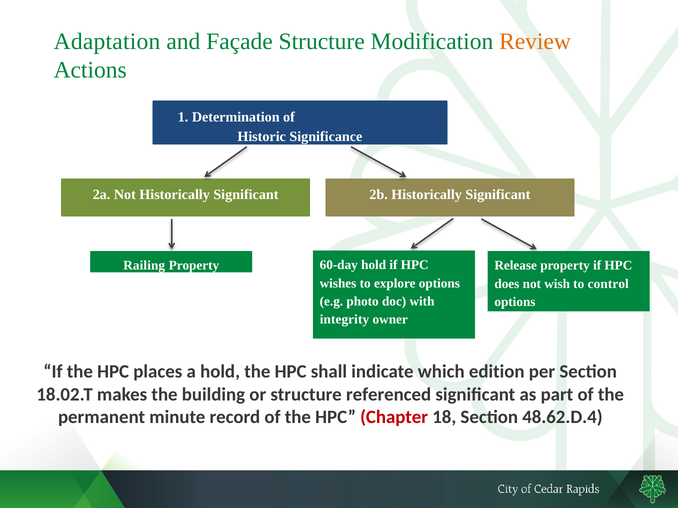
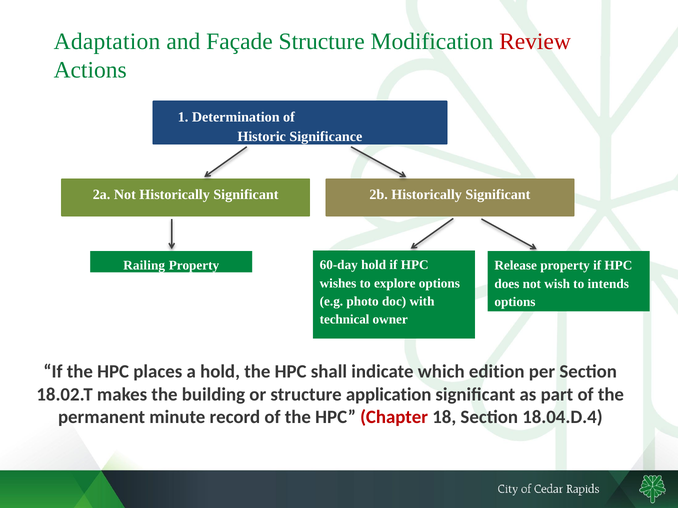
Review colour: orange -> red (535, 42)
control: control -> intends (608, 284)
integrity: integrity -> technical (345, 320)
referenced: referenced -> application (389, 395)
48.62.D.4: 48.62.D.4 -> 18.04.D.4 (562, 417)
